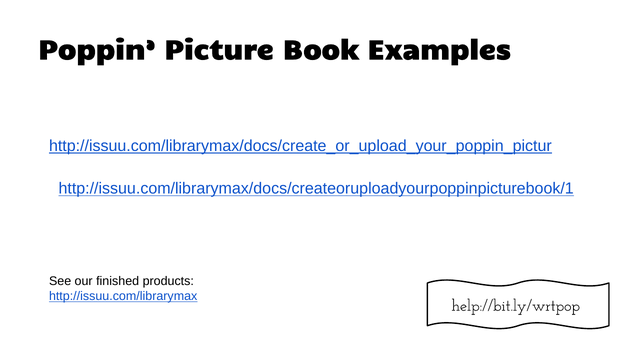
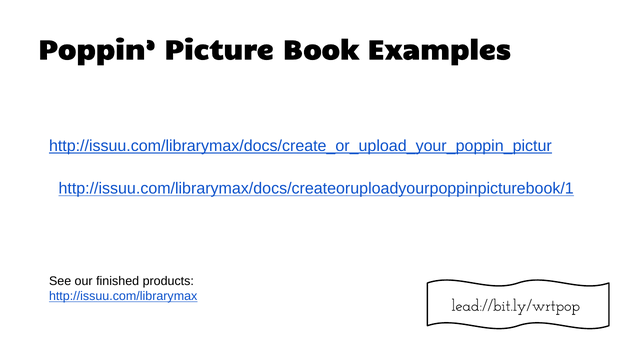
help://bit.ly/wrtpop: help://bit.ly/wrtpop -> lead://bit.ly/wrtpop (516, 305)
